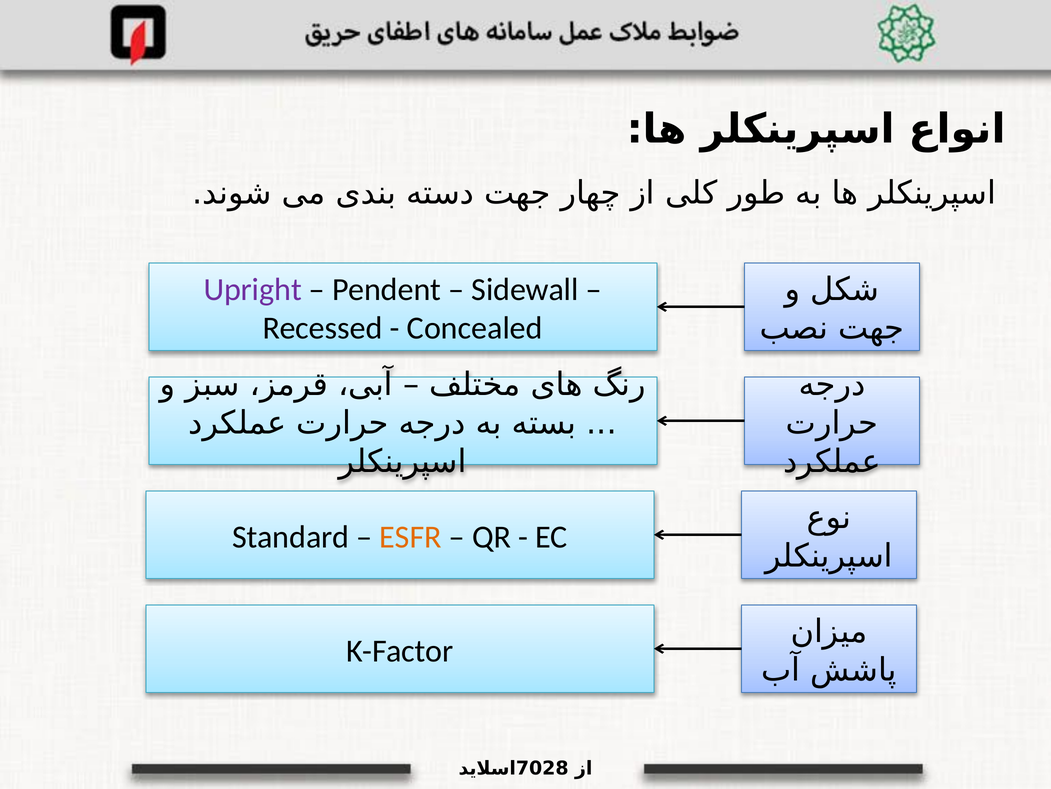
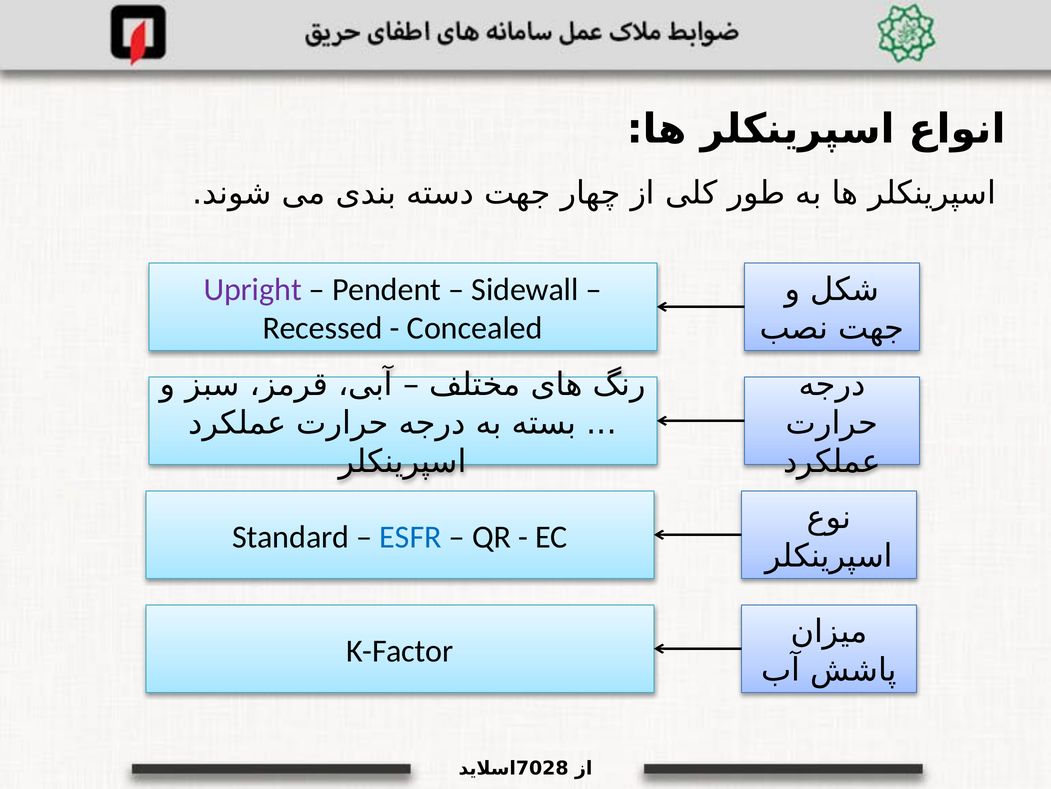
ESFR colour: orange -> blue (411, 537)
